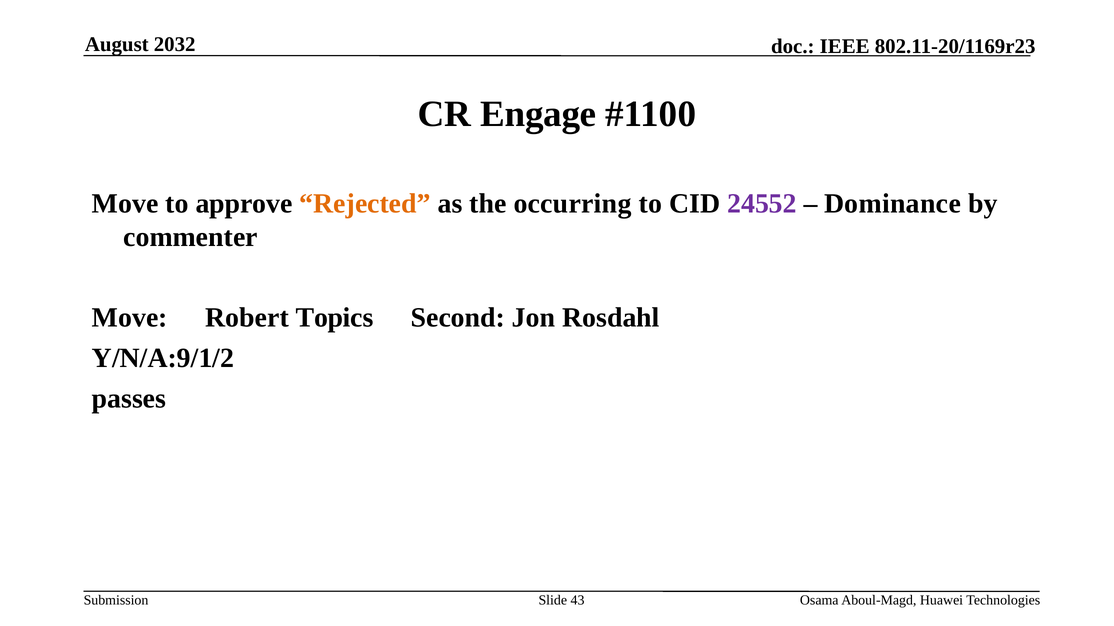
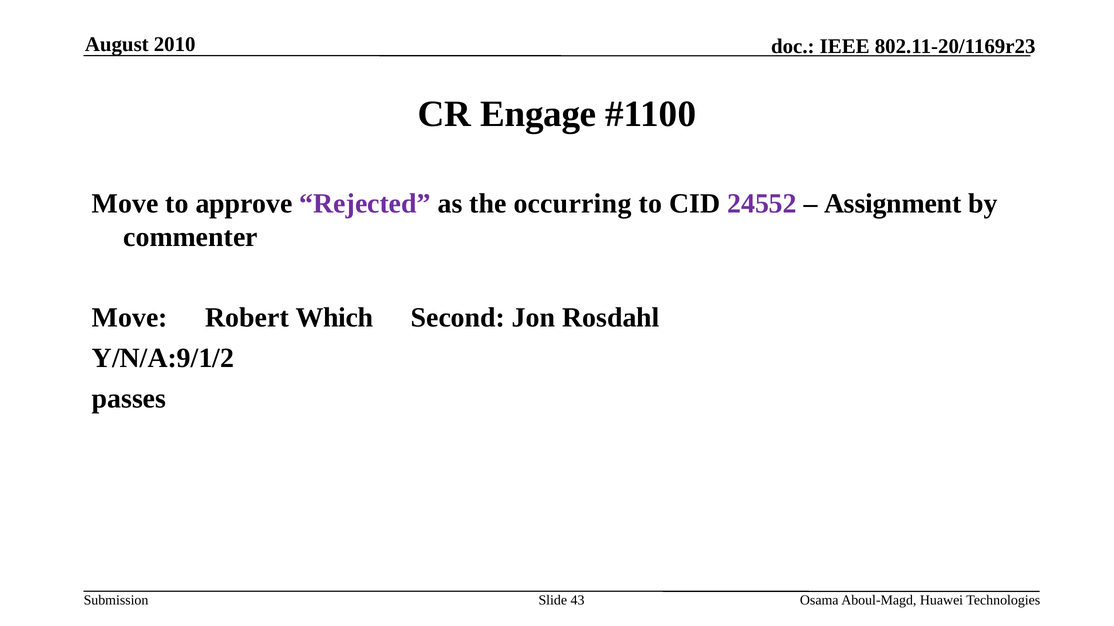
2032: 2032 -> 2010 (175, 44)
Rejected colour: orange -> purple (365, 204)
Dominance: Dominance -> Assignment (893, 204)
Topics: Topics -> Which (335, 318)
